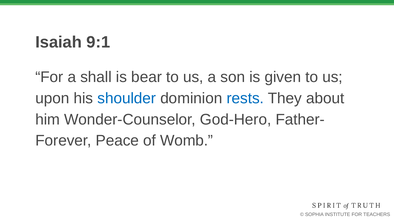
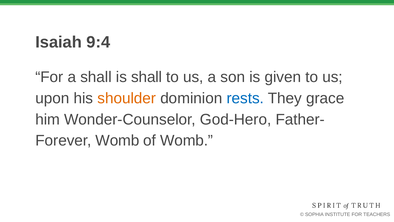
9:1: 9:1 -> 9:4 (98, 42)
is bear: bear -> shall (147, 77)
shoulder colour: blue -> orange (127, 98)
about: about -> grace (325, 98)
Peace: Peace -> Womb (117, 140)
